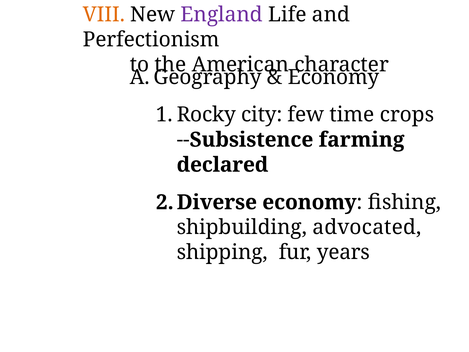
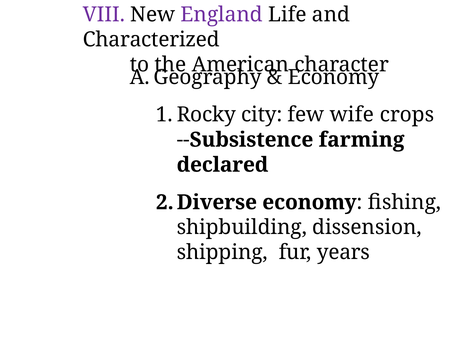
VIII colour: orange -> purple (104, 15)
Perfectionism: Perfectionism -> Characterized (151, 40)
time: time -> wife (352, 115)
advocated: advocated -> dissension (367, 227)
